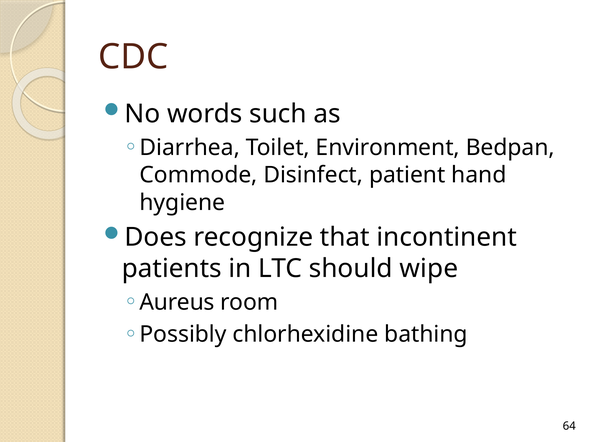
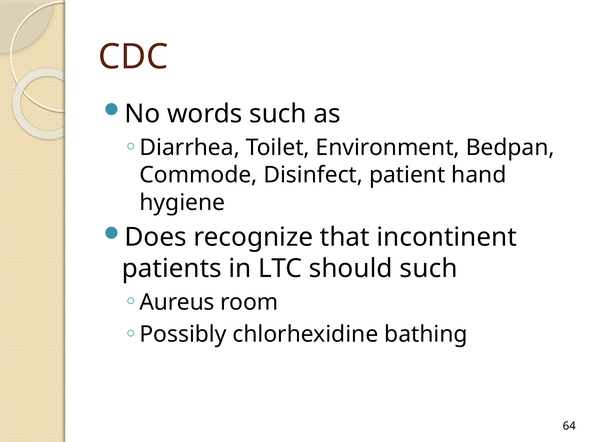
should wipe: wipe -> such (429, 269)
